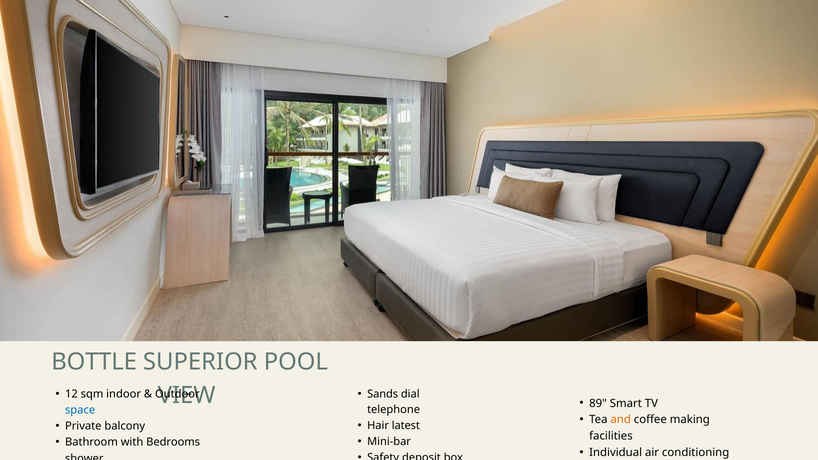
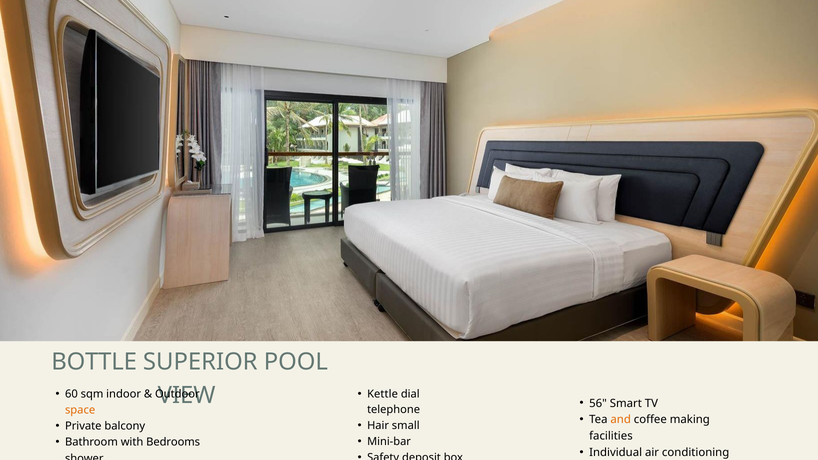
12: 12 -> 60 (71, 394)
Sands: Sands -> Kettle (383, 394)
89: 89 -> 56 (598, 403)
space colour: blue -> orange (80, 410)
latest: latest -> small (406, 426)
